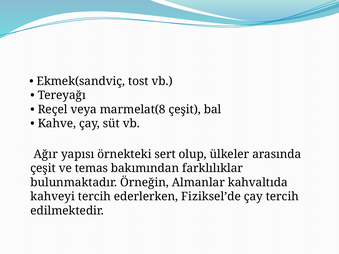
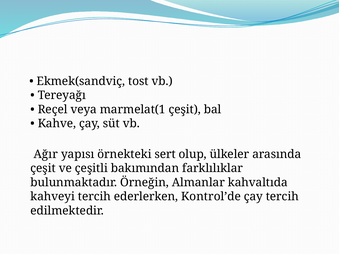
marmelat(8: marmelat(8 -> marmelat(1 (133, 110)
temas: temas -> çeşitli (91, 168)
Fiziksel’de: Fiziksel’de -> Kontrol’de (211, 197)
